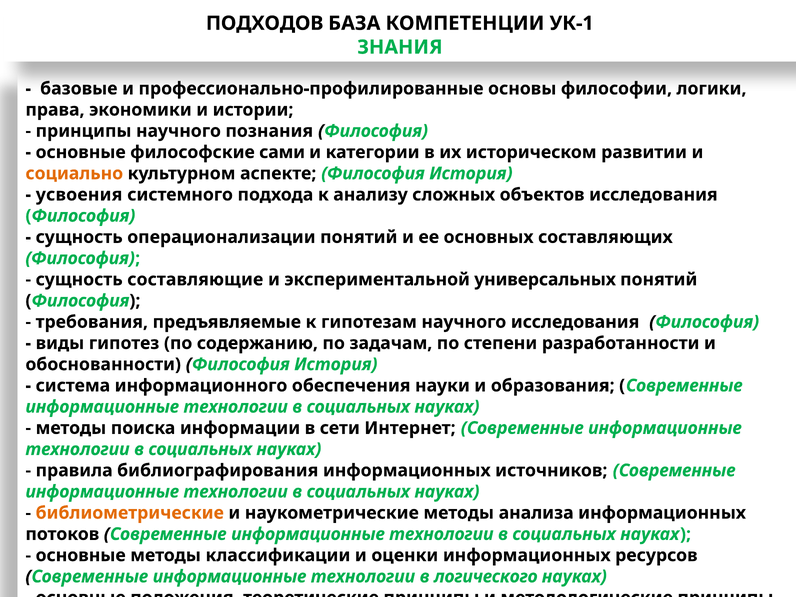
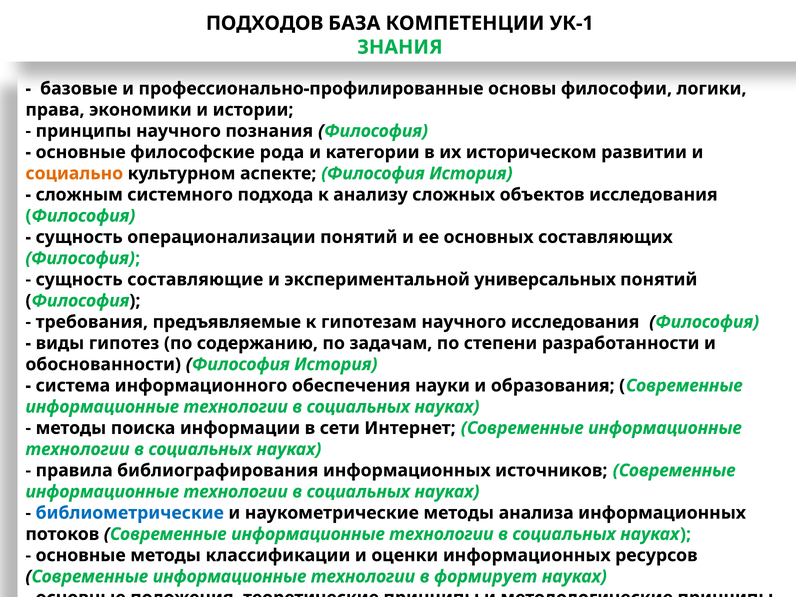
сами: сами -> рода (282, 152)
усвоения: усвоения -> сложным (79, 195)
библиометрические colour: orange -> blue (130, 513)
логического: логического -> формирует (486, 577)
